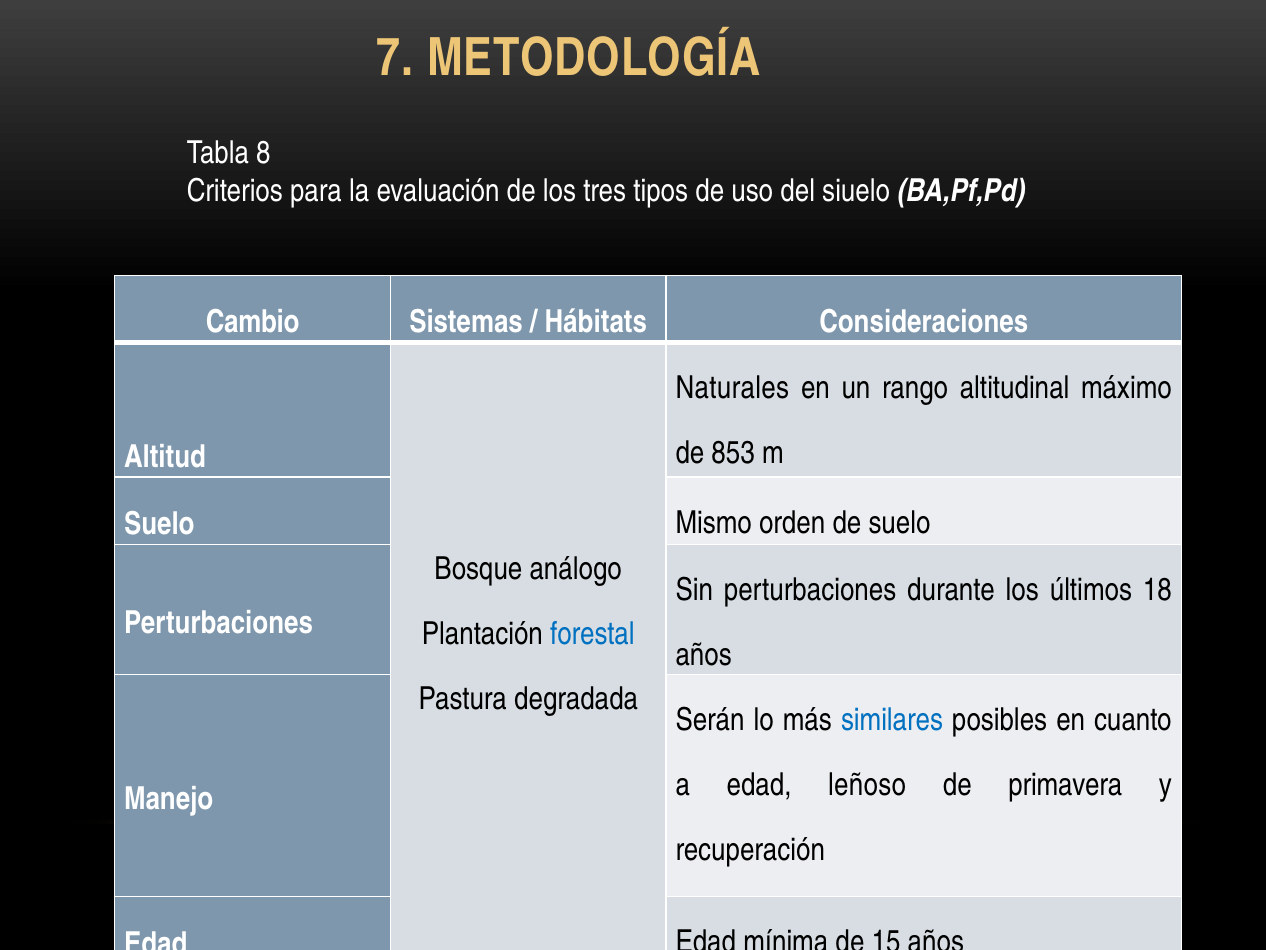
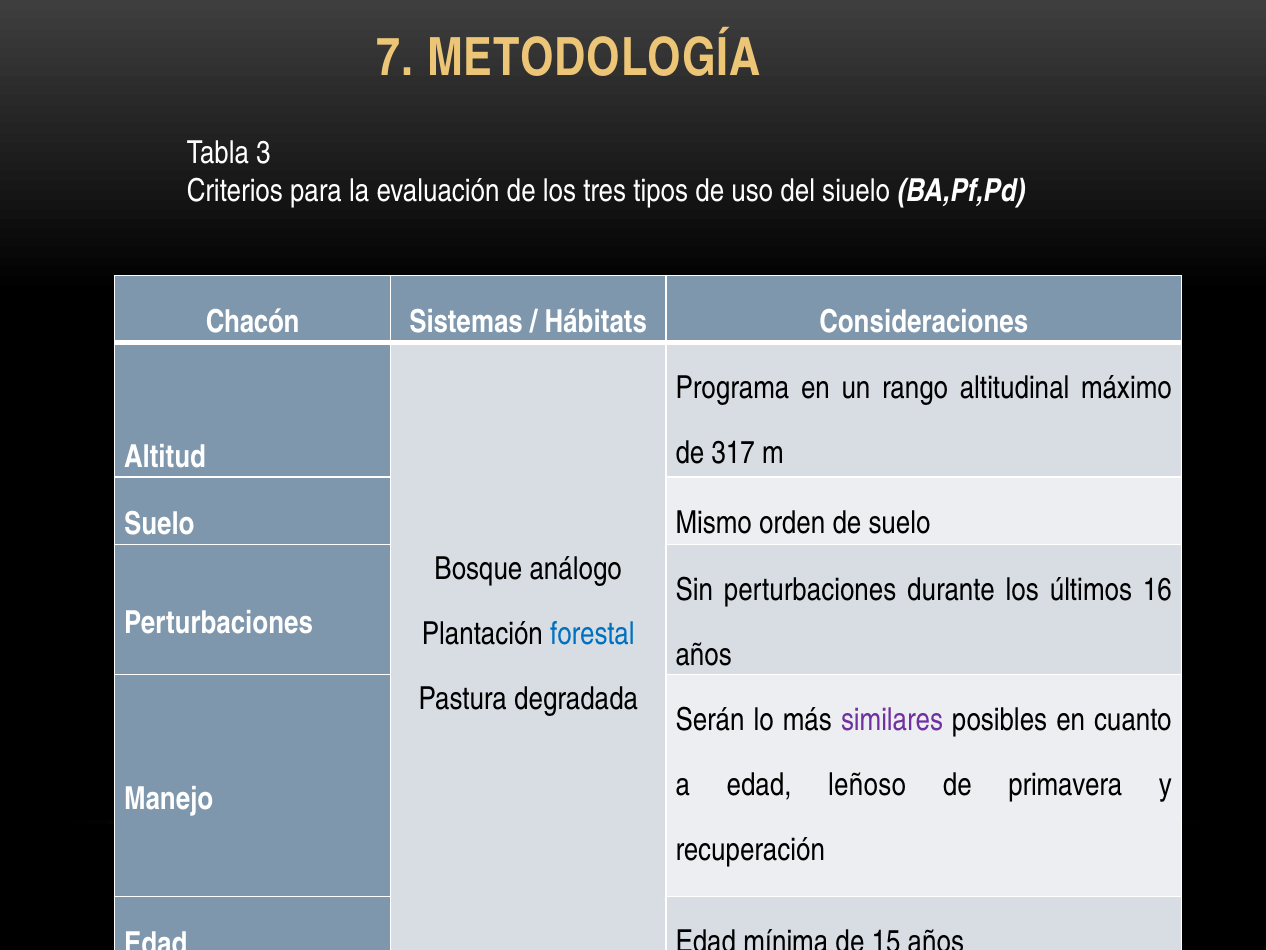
8: 8 -> 3 (263, 153)
Cambio: Cambio -> Chacón (253, 322)
Naturales: Naturales -> Programa (732, 388)
853: 853 -> 317 (733, 453)
18: 18 -> 16 (1157, 590)
similares colour: blue -> purple (892, 719)
